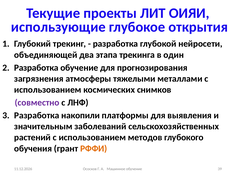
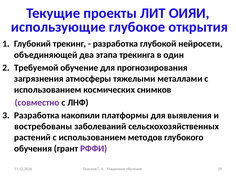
Разработка: Разработка -> Требуемой (36, 68)
значительным: значительным -> востребованы (43, 126)
РФФИ colour: orange -> purple (94, 148)
